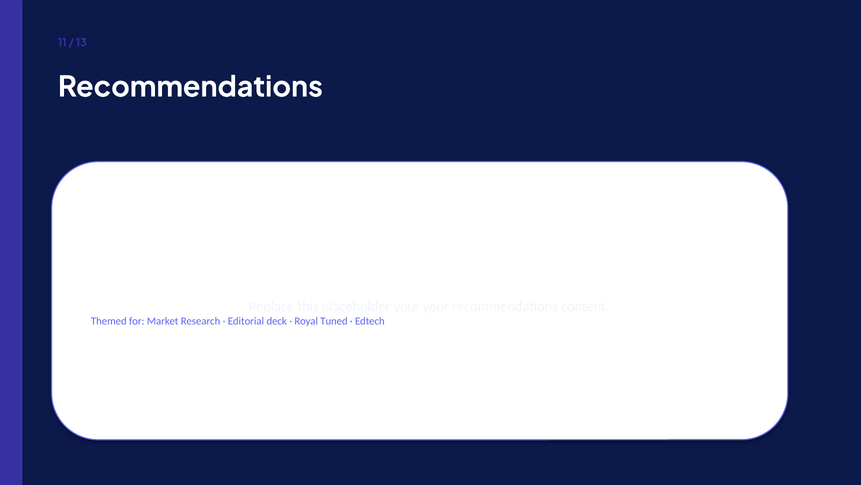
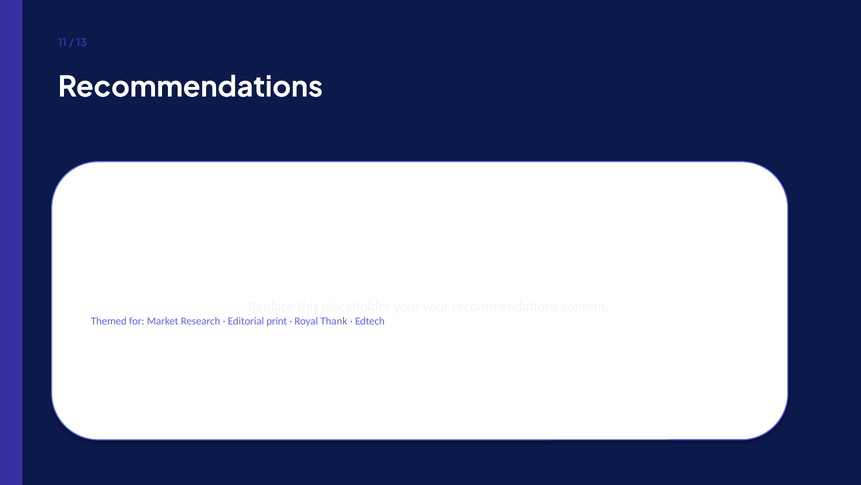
deck: deck -> print (277, 321)
Tuned: Tuned -> Thank (334, 321)
